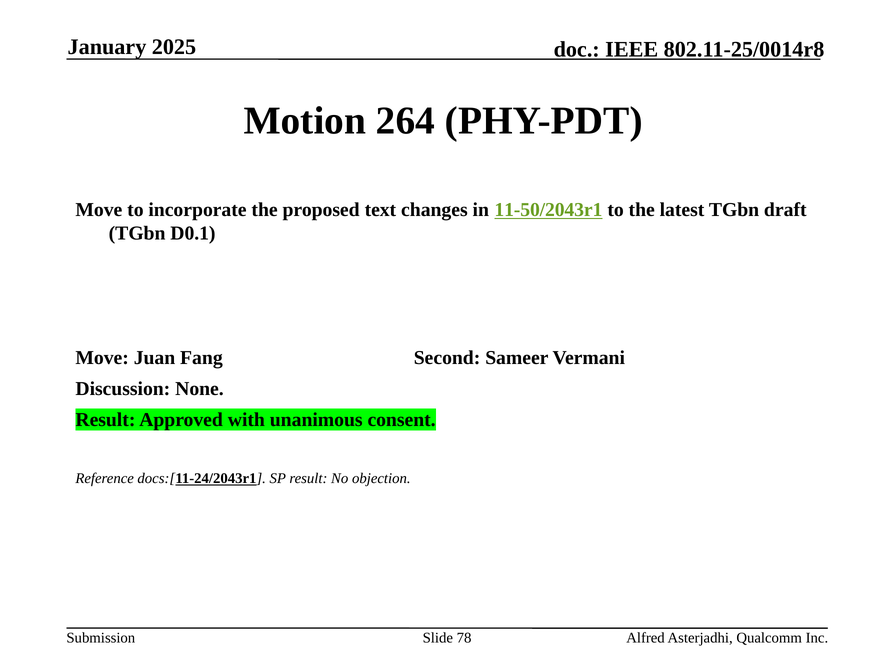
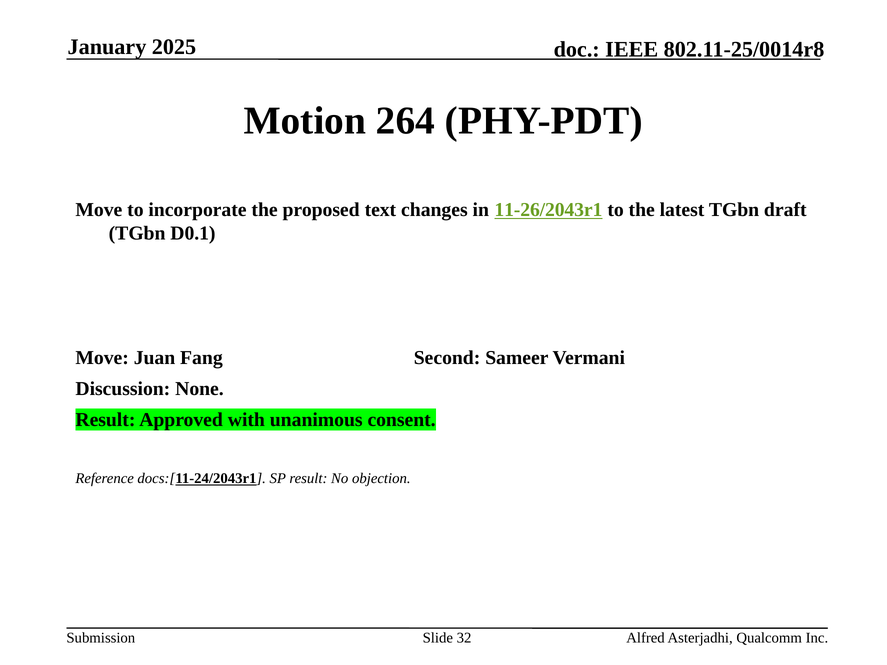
11-50/2043r1: 11-50/2043r1 -> 11-26/2043r1 (548, 210)
78: 78 -> 32 (464, 638)
